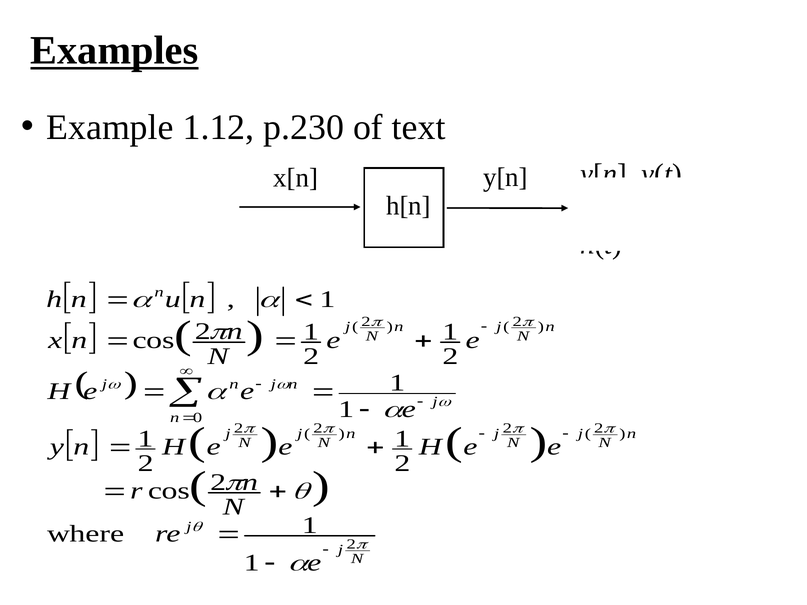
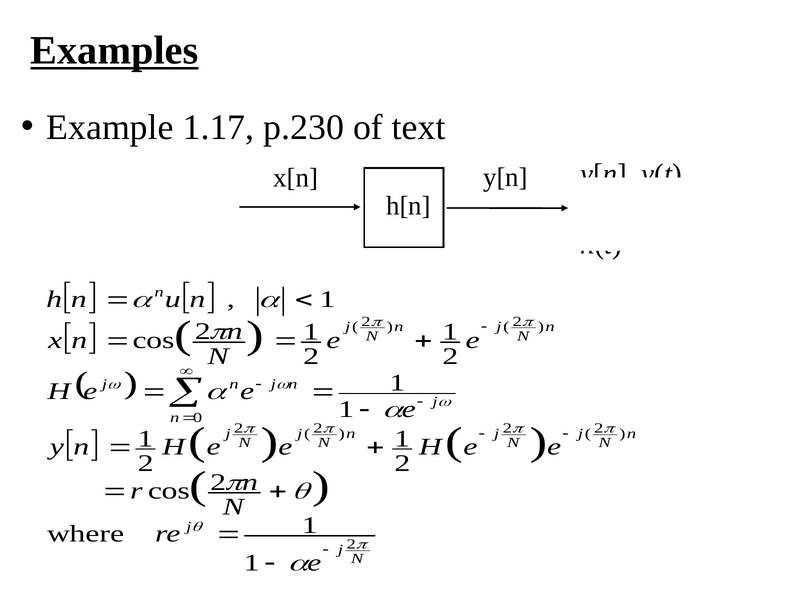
1.12: 1.12 -> 1.17 (219, 127)
